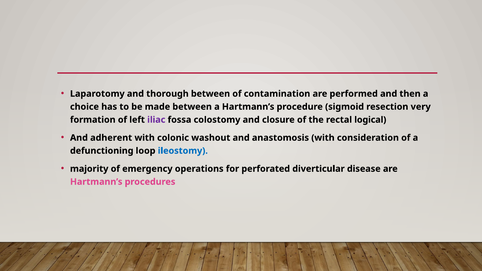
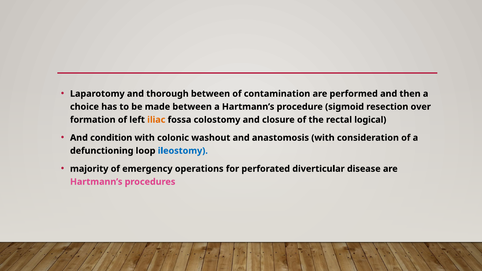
very: very -> over (421, 107)
iliac colour: purple -> orange (156, 120)
adherent: adherent -> condition (111, 138)
